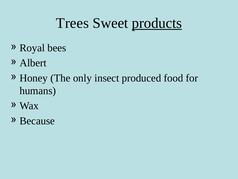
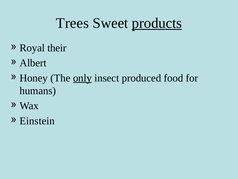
bees: bees -> their (57, 48)
only underline: none -> present (82, 78)
Because: Because -> Einstein (37, 121)
